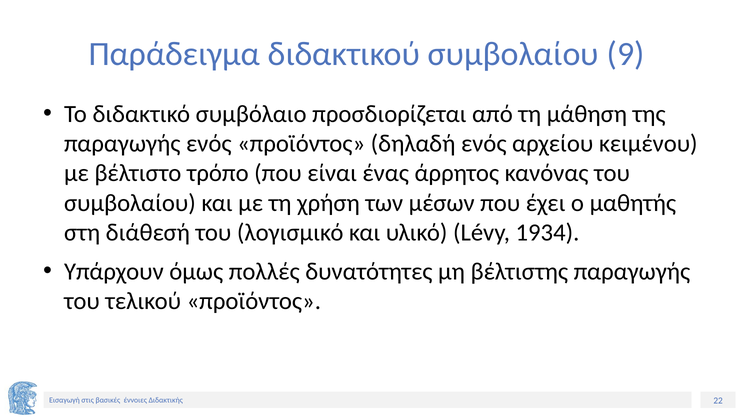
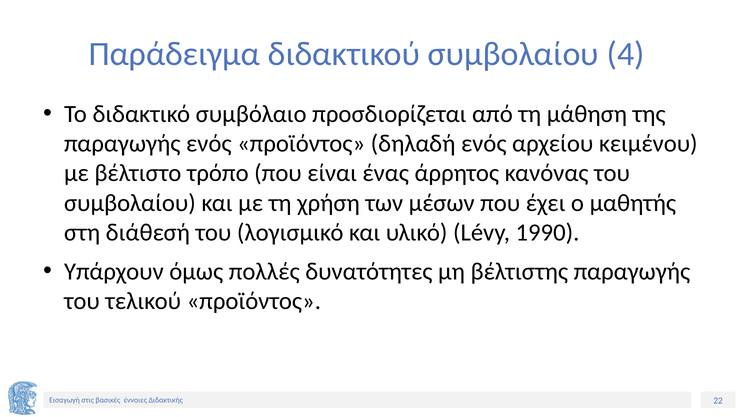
9: 9 -> 4 (626, 54)
1934: 1934 -> 1990 (547, 233)
